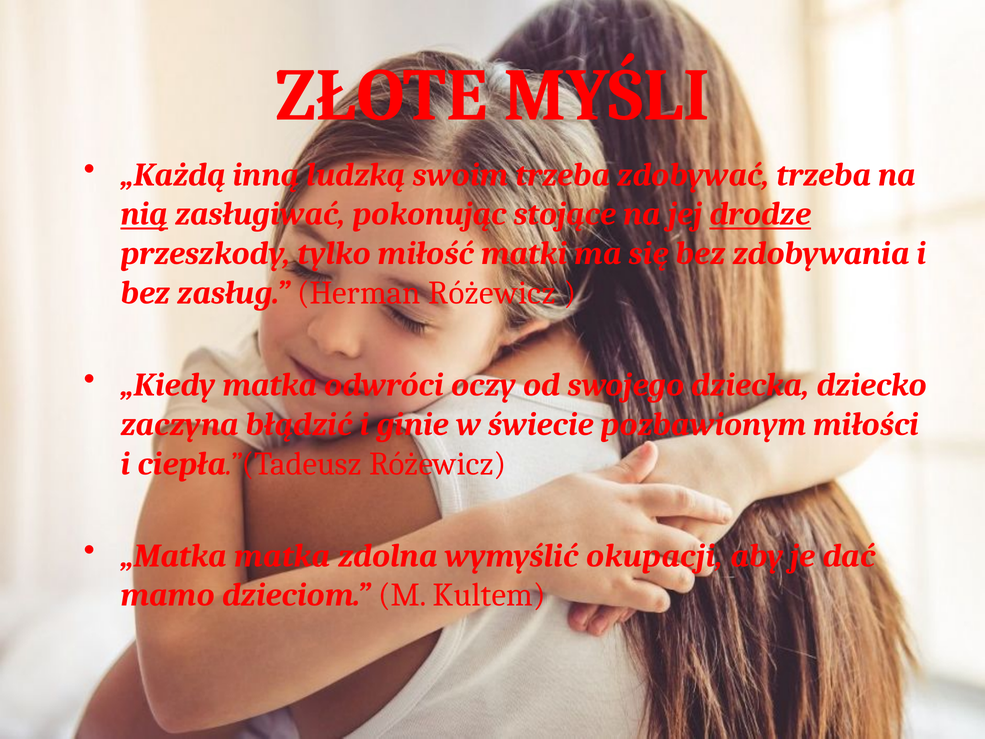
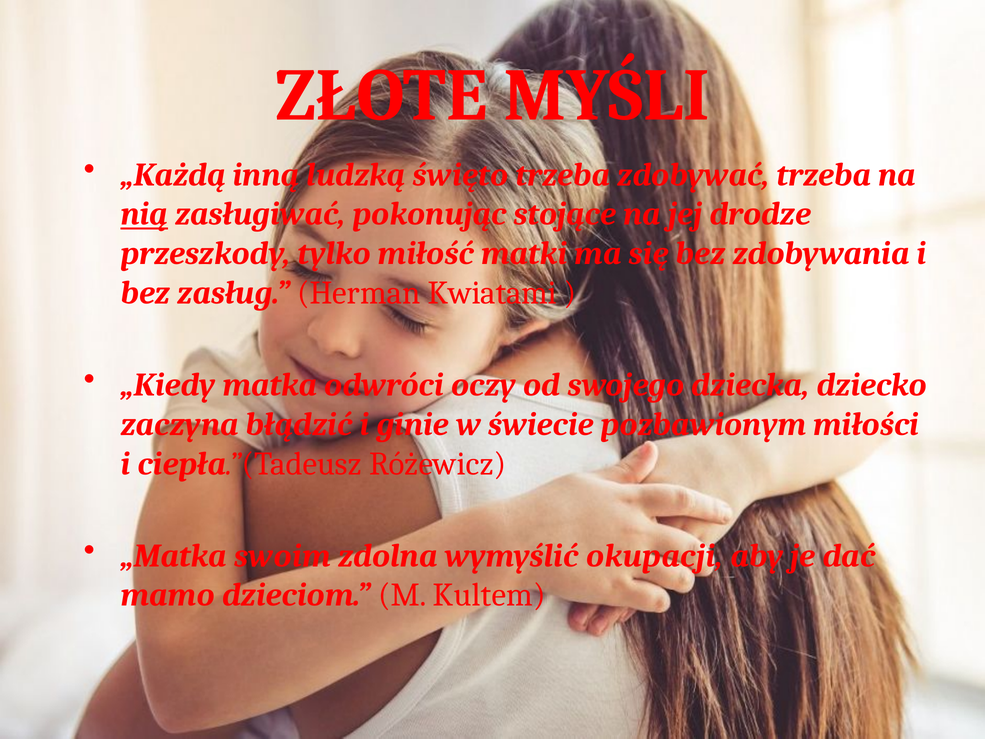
swoim: swoim -> święto (461, 175)
drodze underline: present -> none (760, 214)
Herman Różewicz: Różewicz -> Kwiatami (492, 293)
„Matka matka: matka -> swoim (282, 555)
